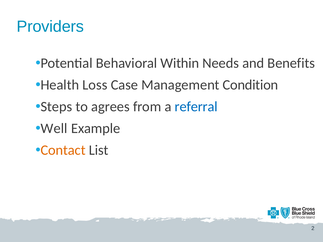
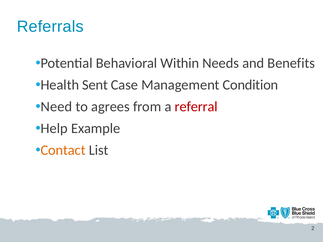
Providers: Providers -> Referrals (50, 27)
Loss: Loss -> Sent (95, 85)
Steps: Steps -> Need (56, 107)
referral colour: blue -> red (196, 107)
Well: Well -> Help (54, 129)
